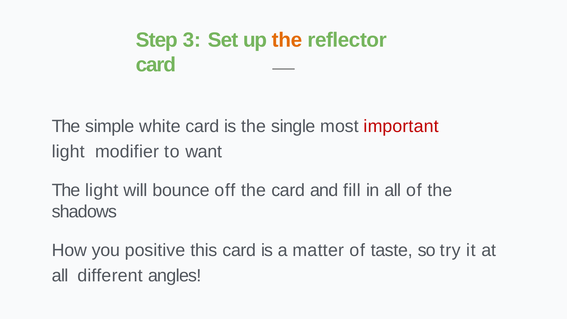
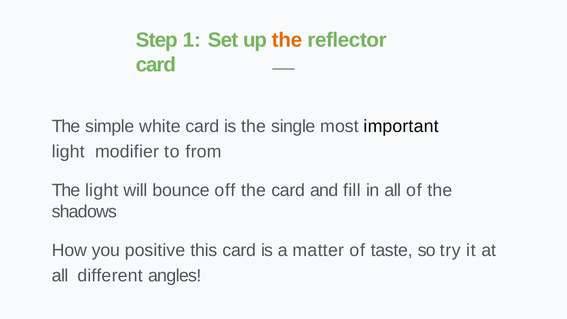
3: 3 -> 1 (192, 40)
important colour: red -> black (401, 126)
want: want -> from (204, 152)
